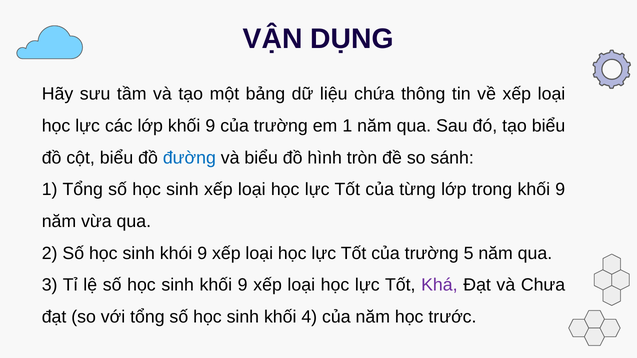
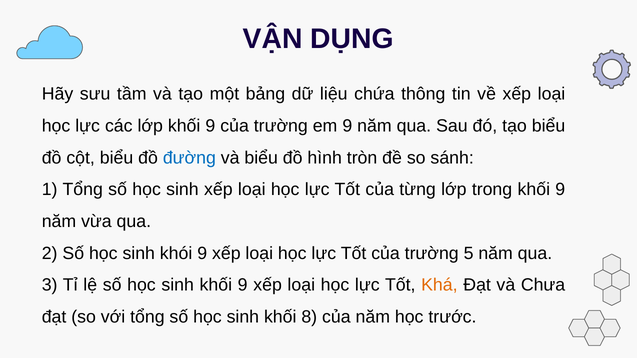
em 1: 1 -> 9 (347, 126)
Khá colour: purple -> orange (439, 285)
4: 4 -> 8 (309, 317)
